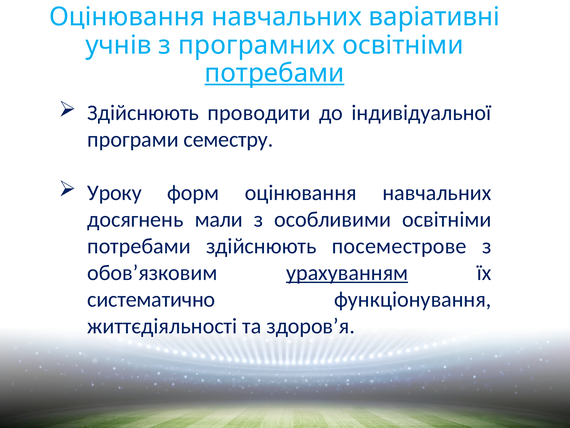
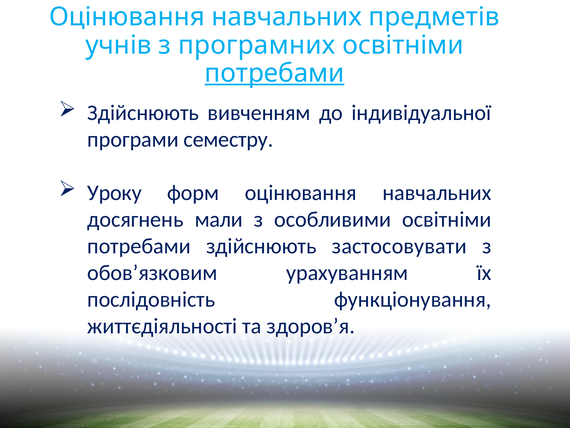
варіативні: варіативні -> предметів (434, 17)
проводити: проводити -> вивченням (259, 113)
посеместрове: посеместрове -> застосовувати (399, 246)
урахуванням underline: present -> none (347, 272)
систематично: систематично -> послідовність (151, 299)
